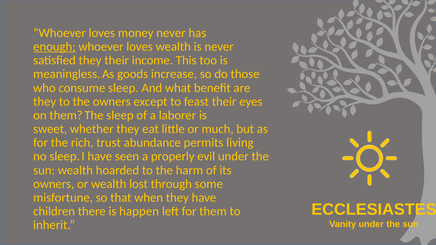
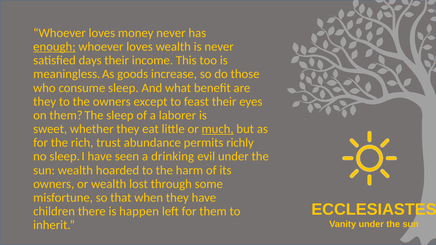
satisfied they: they -> days (90, 60)
much underline: none -> present (218, 129)
living: living -> richly (240, 143)
properly: properly -> drinking (173, 157)
